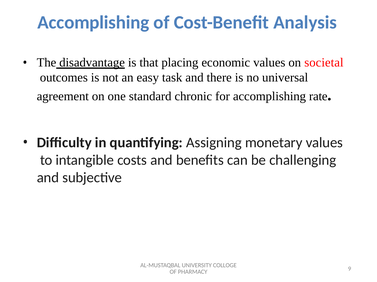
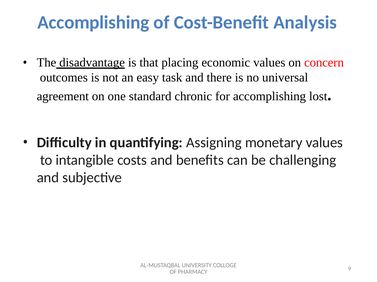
societal: societal -> concern (324, 63)
rate: rate -> lost (318, 97)
